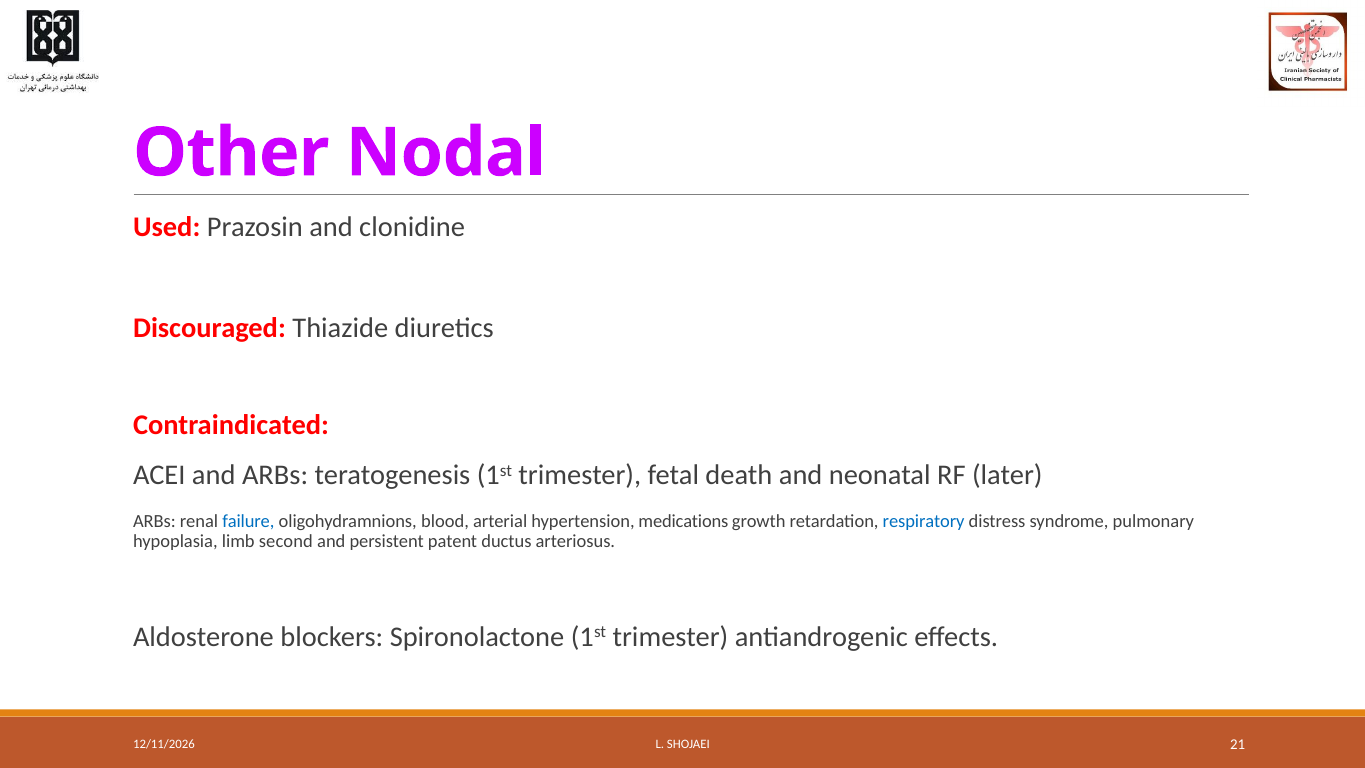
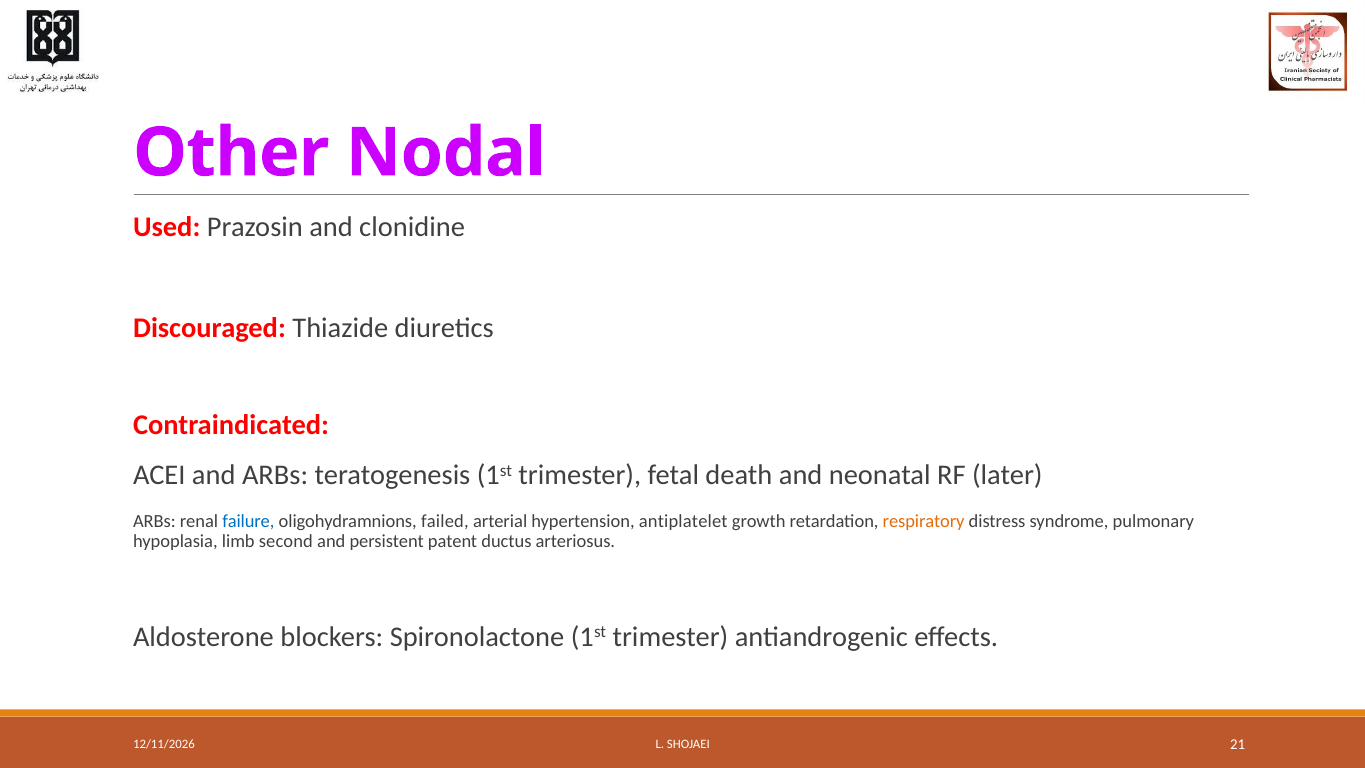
blood: blood -> failed (445, 521)
medications: medications -> antiplatelet (683, 521)
respiratory colour: blue -> orange (924, 521)
